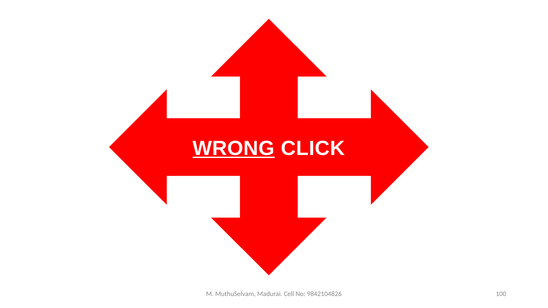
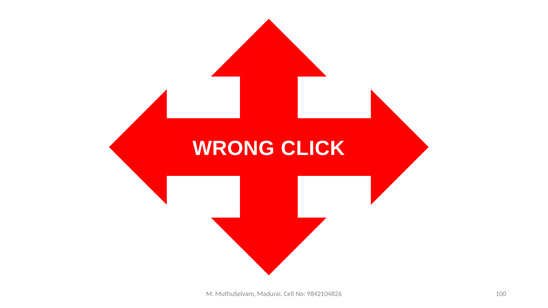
WRONG underline: present -> none (233, 149)
